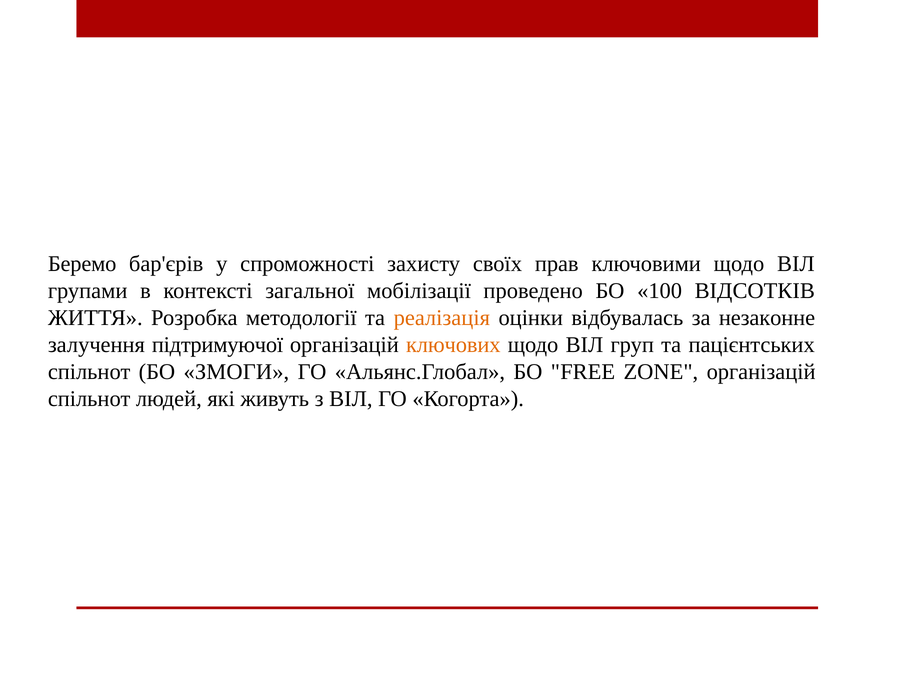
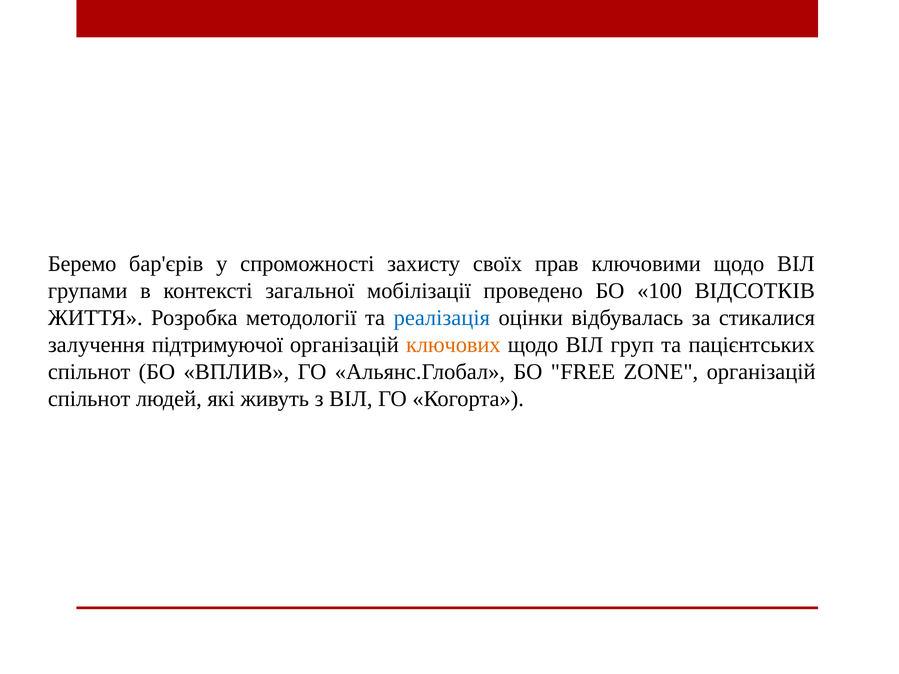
реалізація colour: orange -> blue (442, 318)
незаконне: незаконне -> стикалися (767, 318)
ЗМОГИ: ЗМОГИ -> ВПЛИВ (236, 372)
